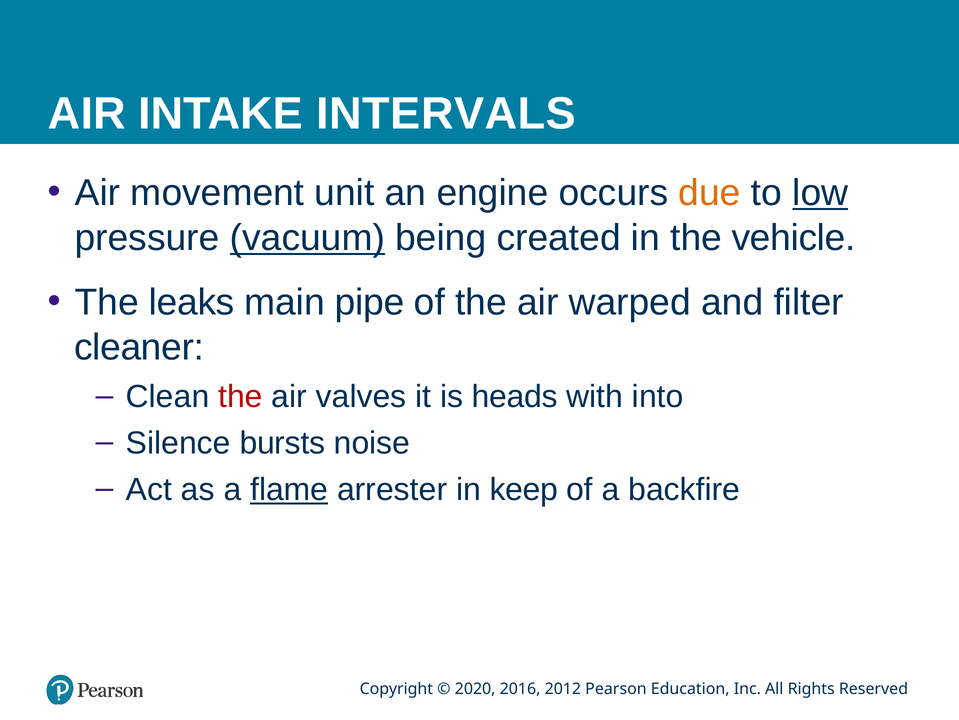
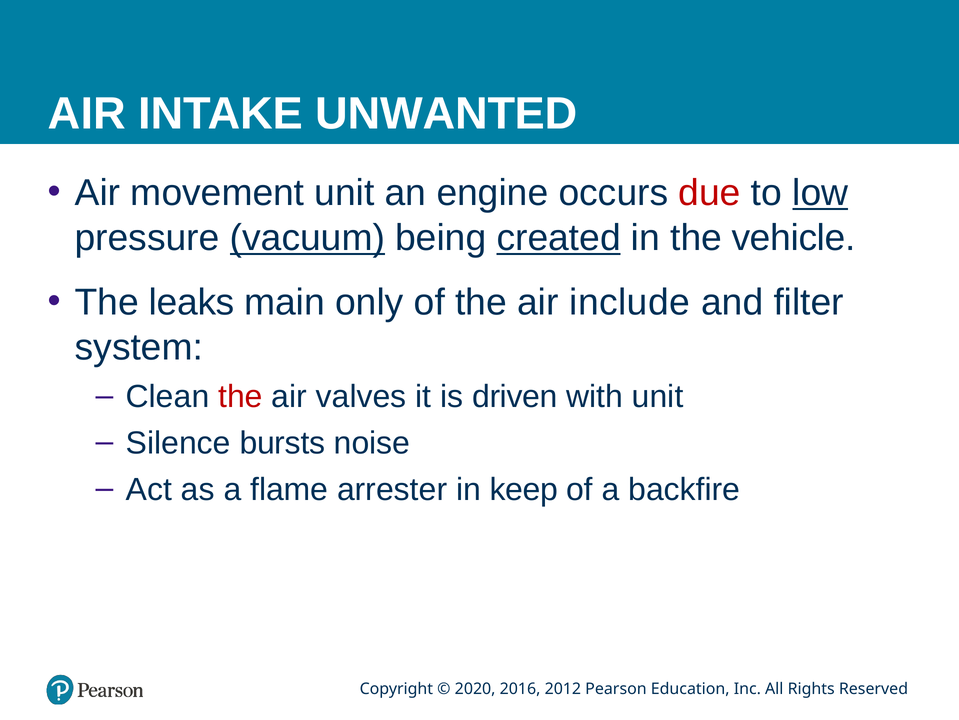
INTERVALS: INTERVALS -> UNWANTED (447, 114)
due colour: orange -> red (710, 193)
created underline: none -> present (559, 238)
pipe: pipe -> only (369, 302)
warped: warped -> include (630, 302)
cleaner: cleaner -> system (139, 347)
heads: heads -> driven (515, 396)
with into: into -> unit (658, 396)
flame underline: present -> none (289, 489)
